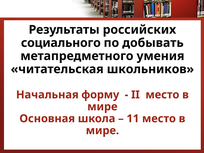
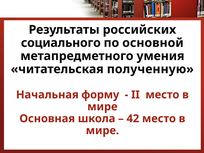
добывать: добывать -> основной (153, 43)
школьников: школьников -> полученную (150, 69)
11: 11 -> 42 (133, 119)
